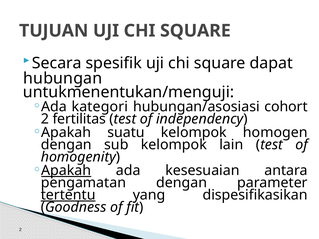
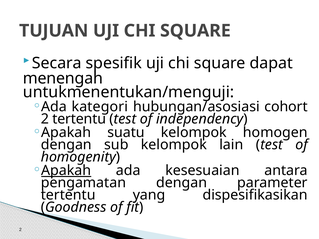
hubungan: hubungan -> menengah (63, 79)
2 fertilitas: fertilitas -> tertentu (79, 119)
tertentu underline: present -> none (68, 195)
